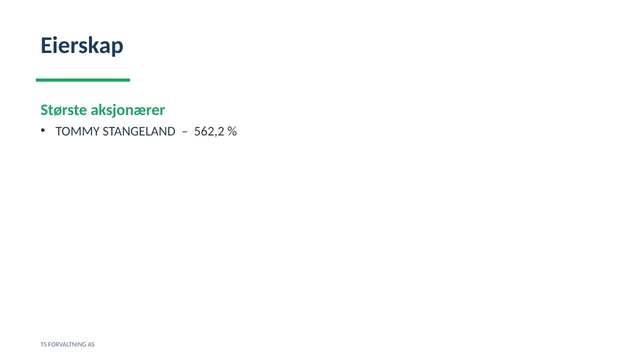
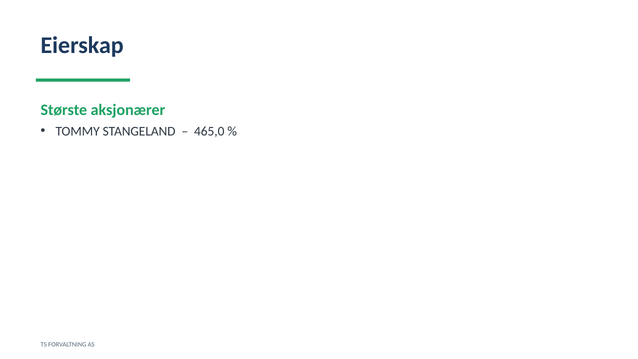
562,2: 562,2 -> 465,0 (209, 131)
